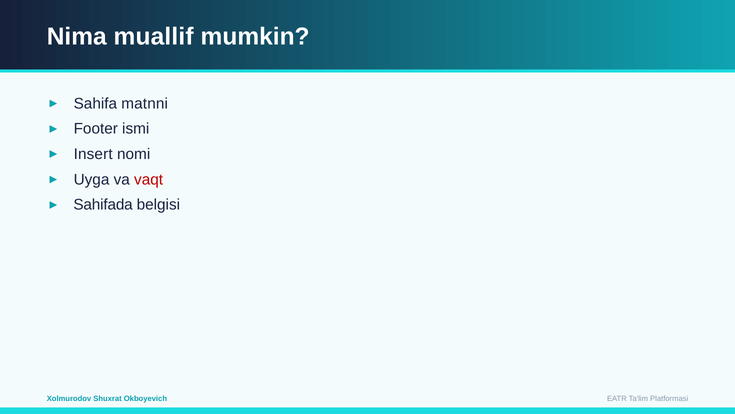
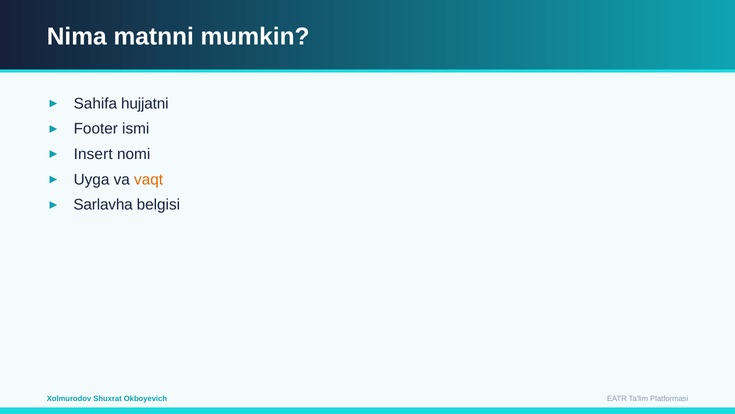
muallif: muallif -> matnni (154, 36)
matnni: matnni -> hujjatni (145, 103)
vaqt colour: red -> orange (149, 179)
Sahifada: Sahifada -> Sarlavha (103, 205)
